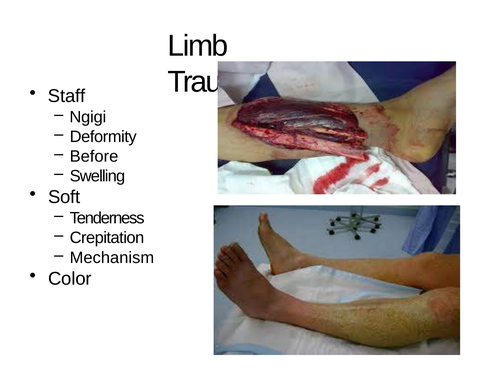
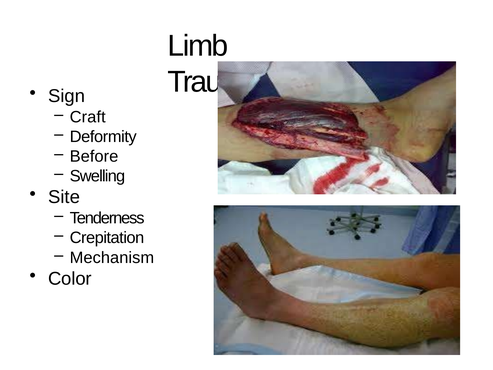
Staff: Staff -> Sign (67, 96)
Ngigi: Ngigi -> Craft (88, 117)
Soft: Soft -> Site (64, 197)
